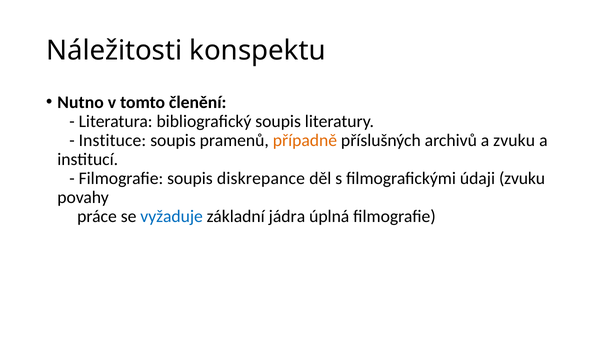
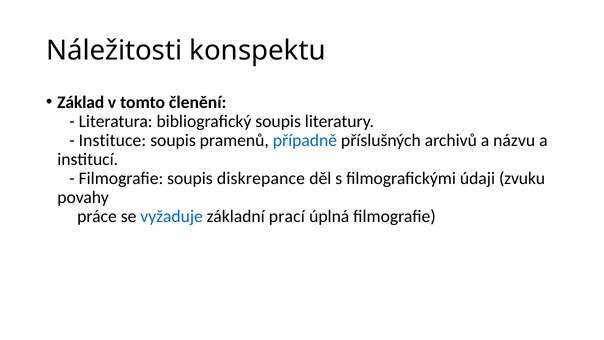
Nutno: Nutno -> Základ (81, 102)
případně colour: orange -> blue (305, 140)
a zvuku: zvuku -> názvu (514, 140)
jádra: jádra -> prací (287, 216)
